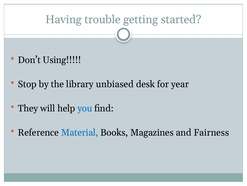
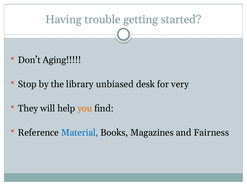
Using: Using -> Aging (62, 60)
year: year -> very (180, 84)
you colour: blue -> orange (85, 108)
